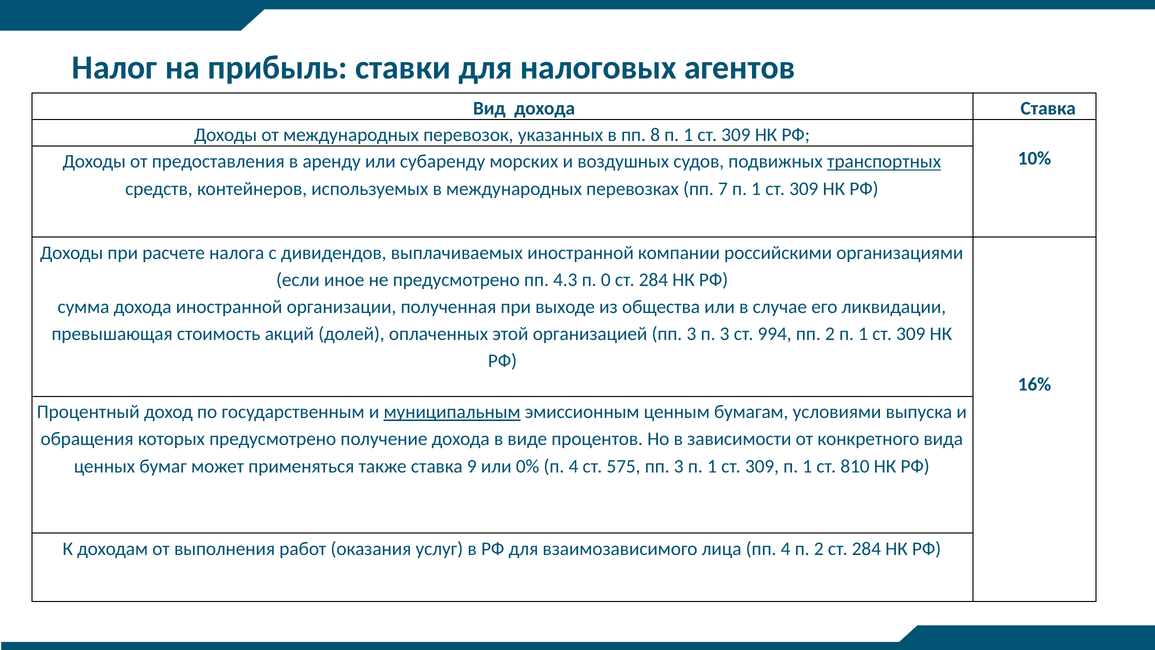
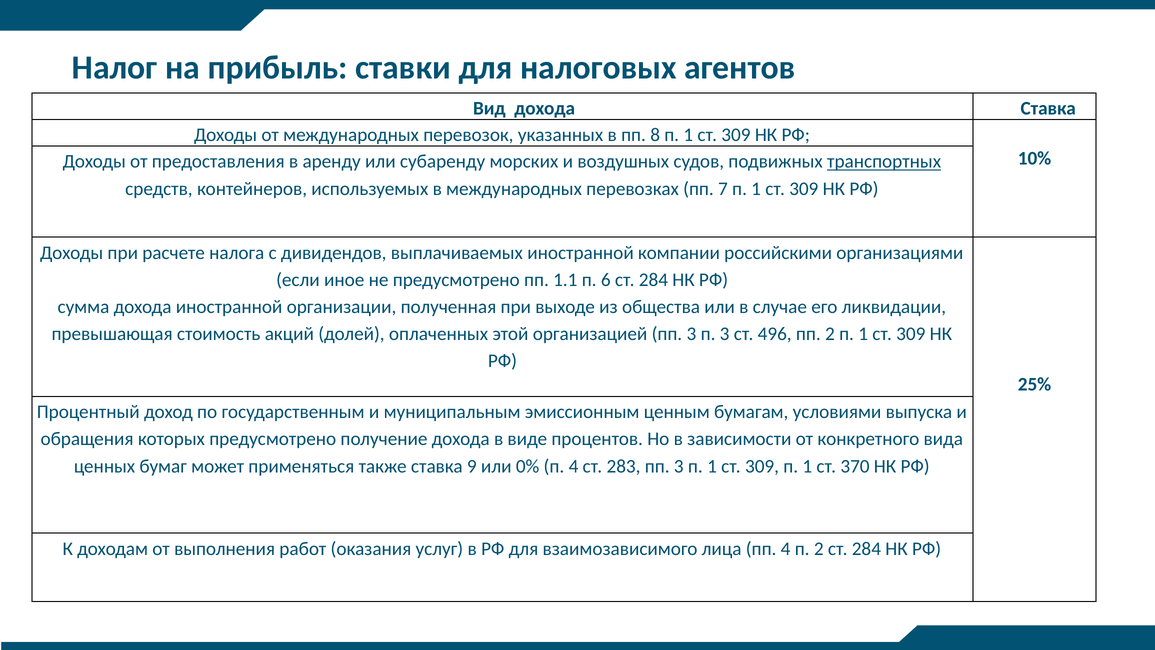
4.3: 4.3 -> 1.1 (565, 280)
0: 0 -> 6 (606, 280)
994: 994 -> 496 (775, 334)
16%: 16% -> 25% (1035, 384)
муниципальным underline: present -> none (452, 412)
575: 575 -> 283 (624, 466)
810: 810 -> 370 (855, 466)
